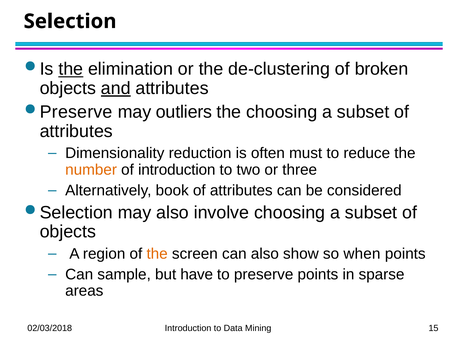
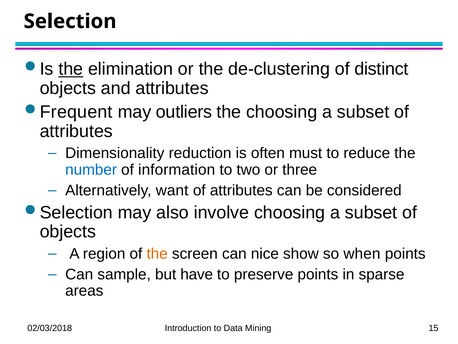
broken: broken -> distinct (381, 69)
and underline: present -> none (116, 88)
Preserve: Preserve -> Frequent (76, 112)
number colour: orange -> blue (91, 169)
of introduction: introduction -> information (177, 169)
book: book -> want (172, 190)
can also: also -> nice (265, 253)
